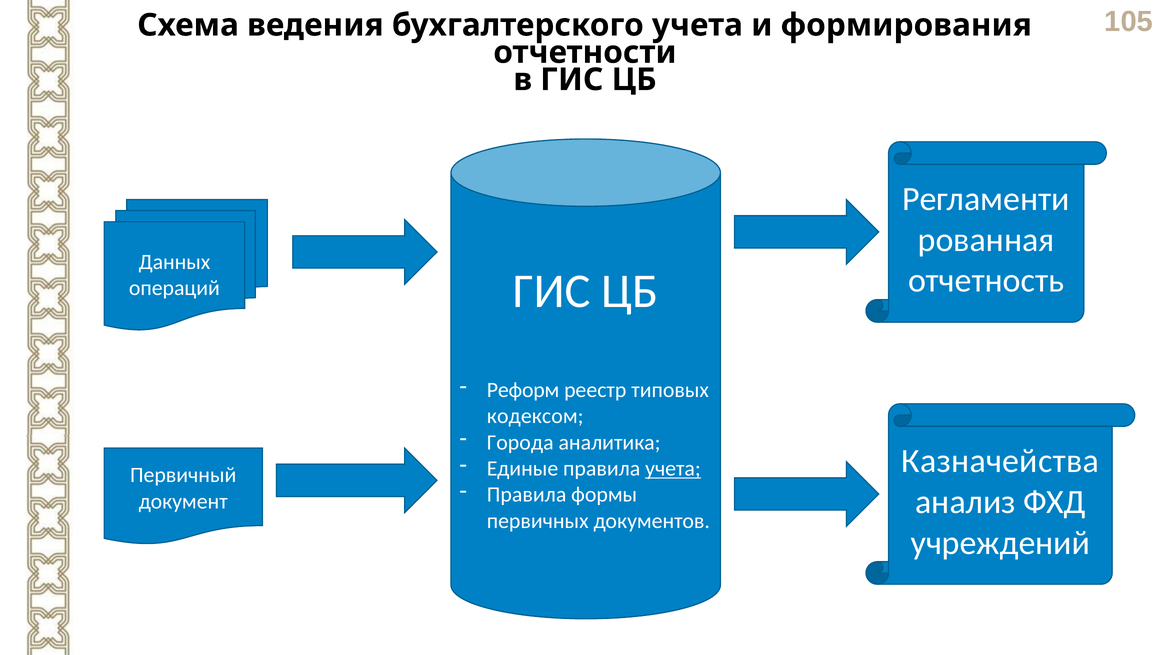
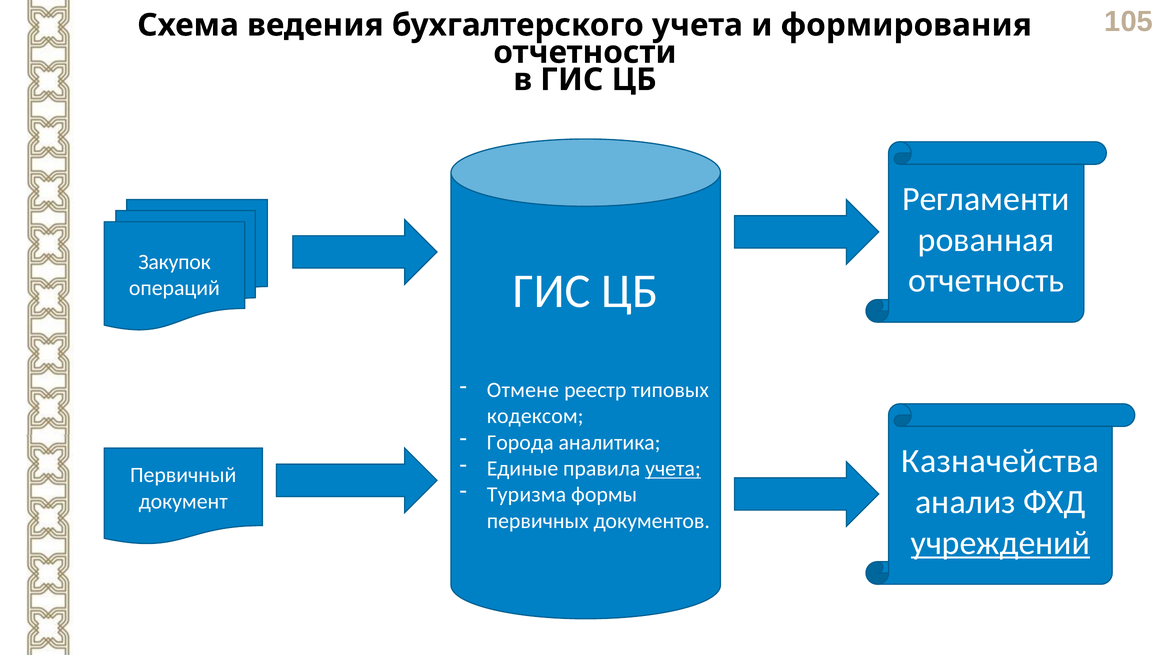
Данных: Данных -> Закупок (175, 262)
Реформ: Реформ -> Отмене (523, 390)
Правила: Правила -> Туризма (527, 495)
учреждений underline: none -> present (1000, 543)
